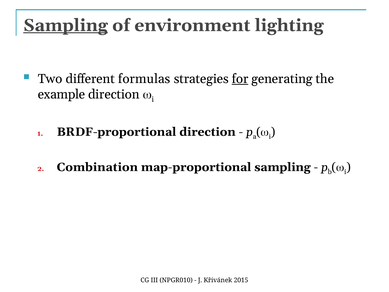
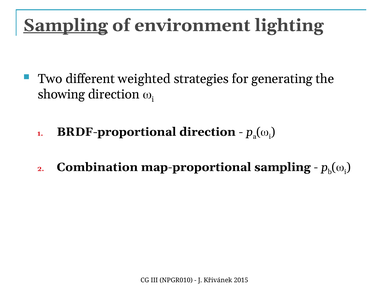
formulas: formulas -> weighted (144, 79)
for underline: present -> none (240, 79)
example: example -> showing (61, 94)
